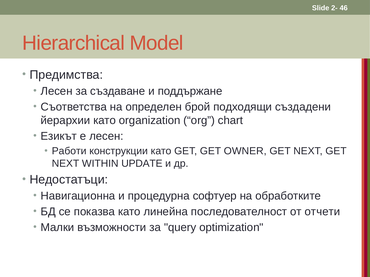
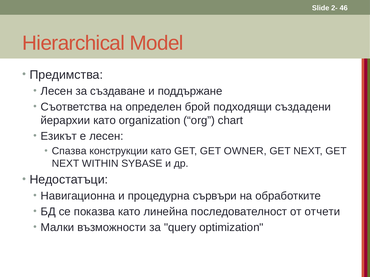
Работи: Работи -> Спазва (69, 151)
UPDATE: UPDATE -> SYBASE (142, 164)
софтуер: софтуер -> сървъри (215, 196)
